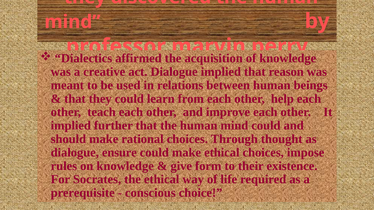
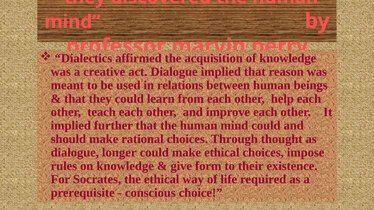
ensure: ensure -> longer (119, 153)
